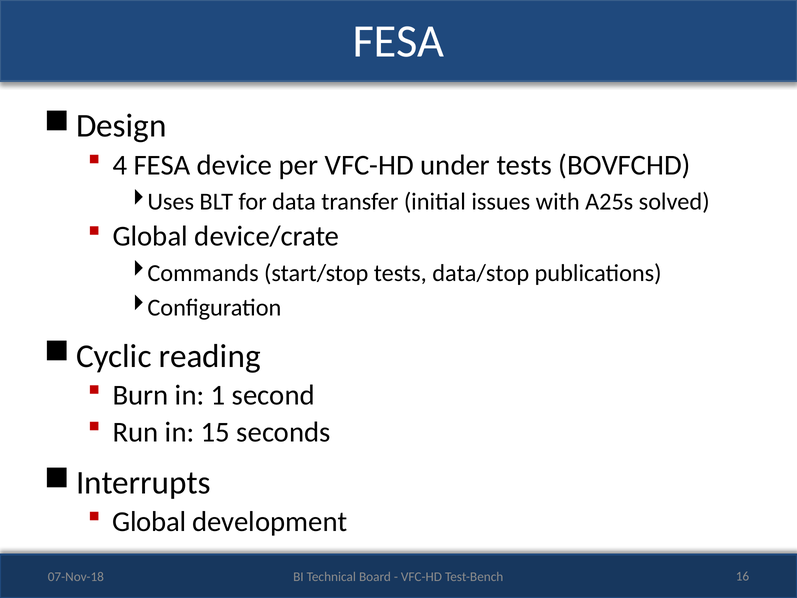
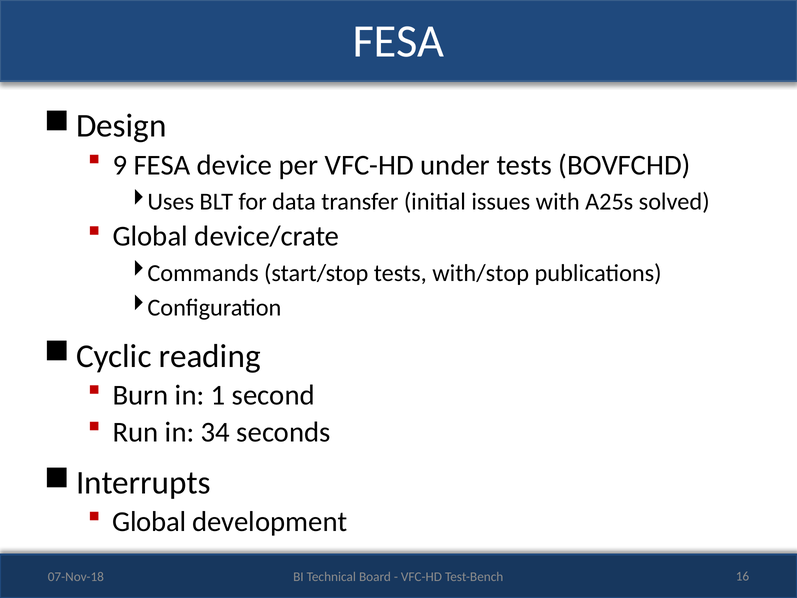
4: 4 -> 9 (120, 165)
data/stop: data/stop -> with/stop (481, 273)
15: 15 -> 34 (215, 432)
